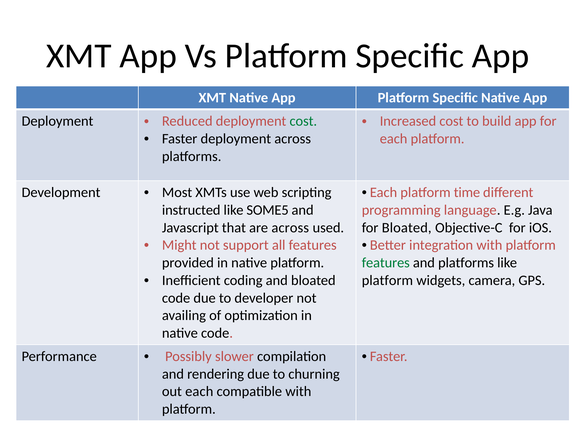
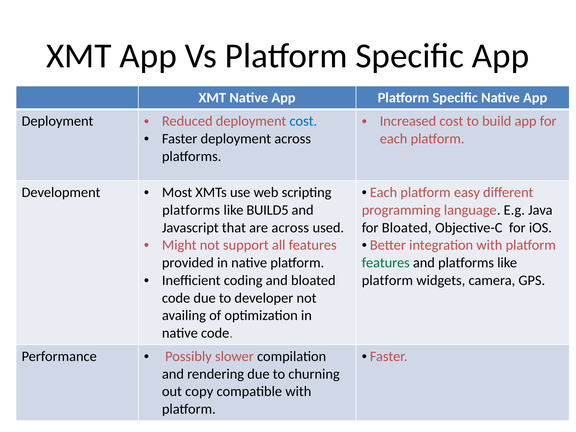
cost colour: green -> blue (303, 121)
time: time -> easy (467, 192)
instructed: instructed -> platforms (191, 210)
SOME5: SOME5 -> BUILD5 (268, 210)
out each: each -> copy (199, 392)
